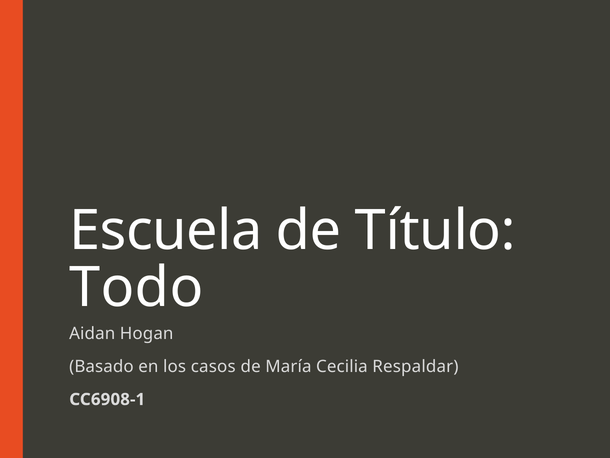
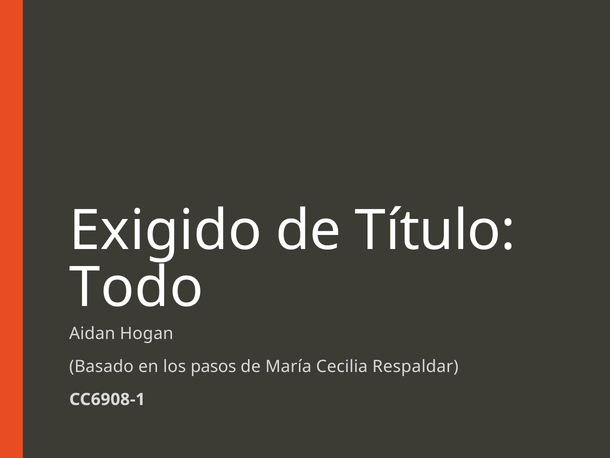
Escuela: Escuela -> Exigido (166, 230)
casos: casos -> pasos (213, 366)
